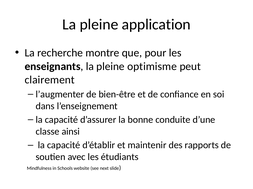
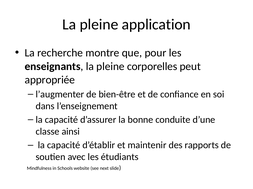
optimisme: optimisme -> corporelles (152, 67)
clairement: clairement -> appropriée (50, 80)
